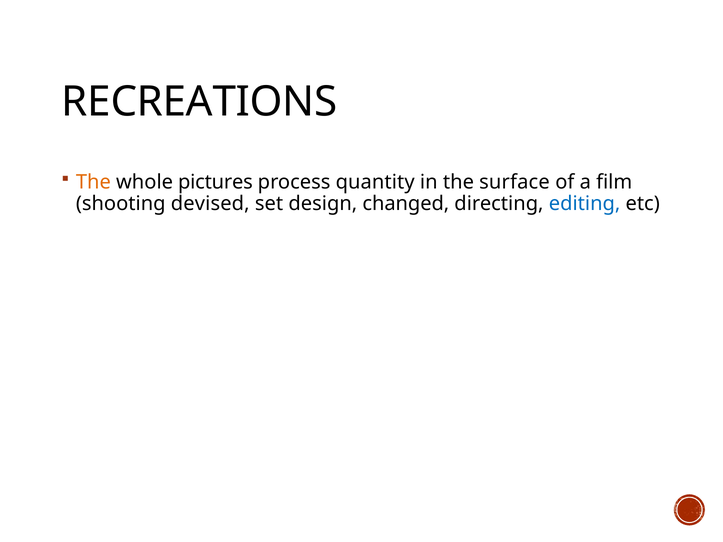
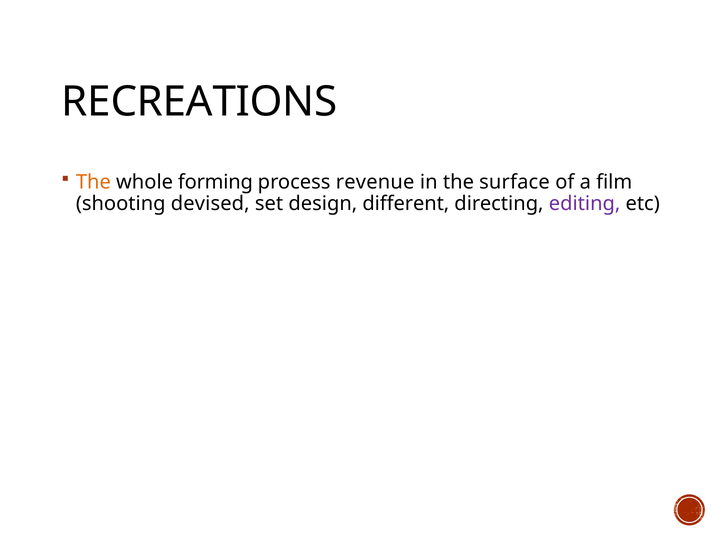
pictures: pictures -> forming (215, 182)
quantity: quantity -> revenue (375, 182)
changed: changed -> different (406, 204)
editing colour: blue -> purple (585, 204)
